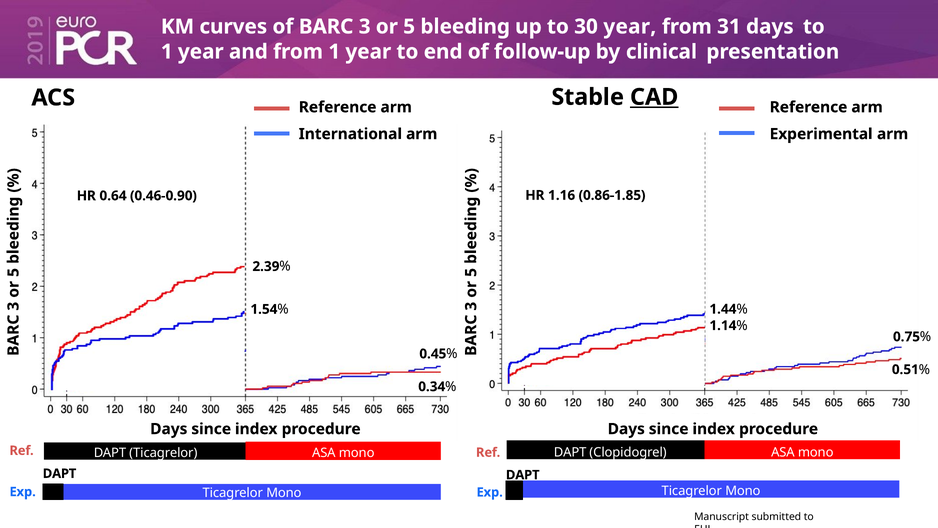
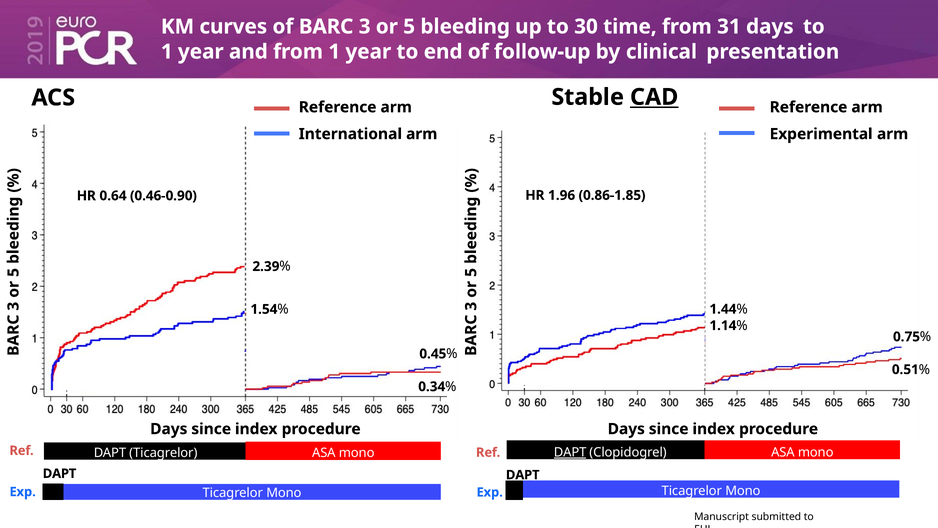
30 year: year -> time (630, 27)
1.16: 1.16 -> 1.96 (562, 195)
DAPT underline: none -> present (570, 452)
